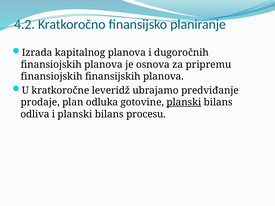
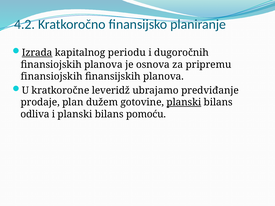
Izrada underline: none -> present (37, 53)
kapitalnog planova: planova -> periodu (127, 53)
odluka: odluka -> dužem (102, 102)
procesu: procesu -> pomoću (146, 114)
